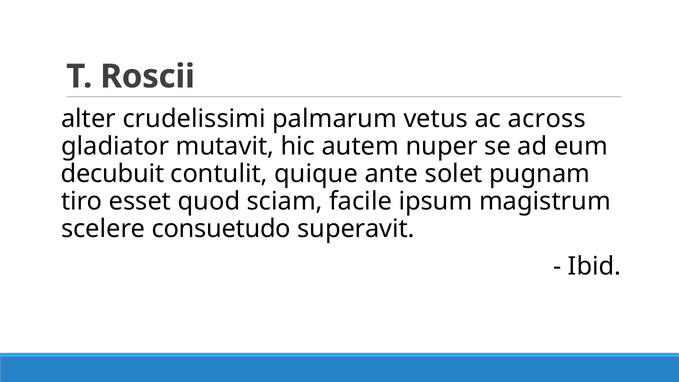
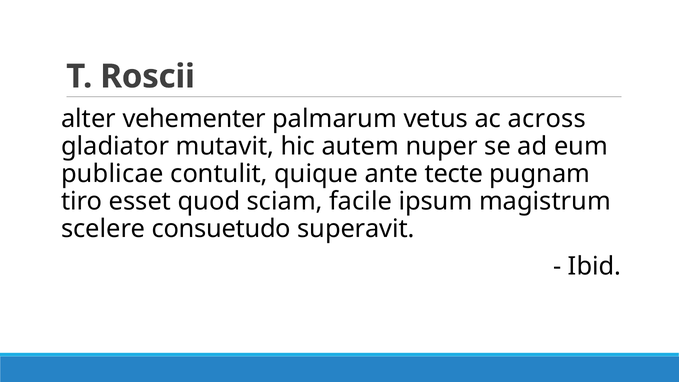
crudelissimi: crudelissimi -> vehementer (194, 119)
decubuit: decubuit -> publicae (112, 174)
solet: solet -> tecte (454, 174)
